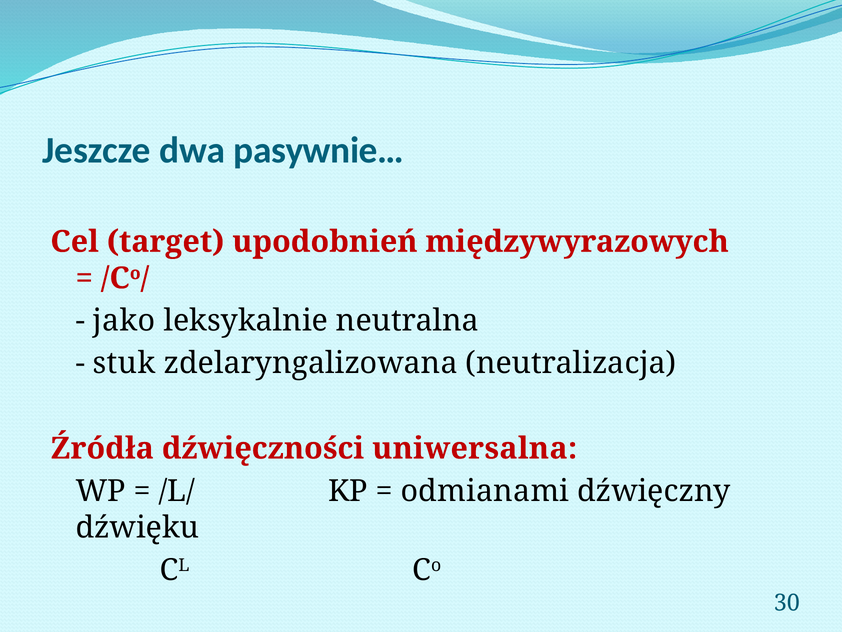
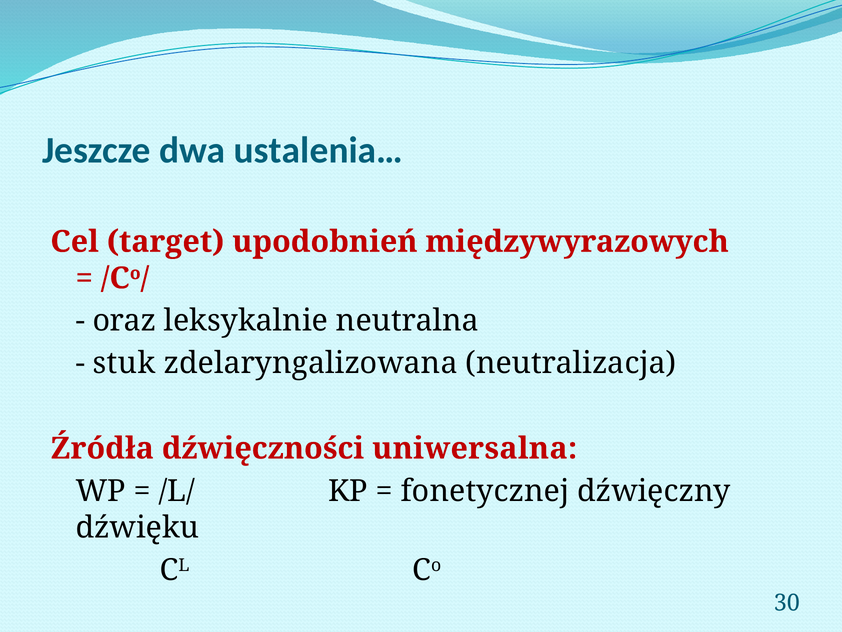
pasywnie…: pasywnie… -> ustalenia… (318, 150)
jako: jako -> oraz (124, 321)
odmianami: odmianami -> fonetycznej (485, 491)
